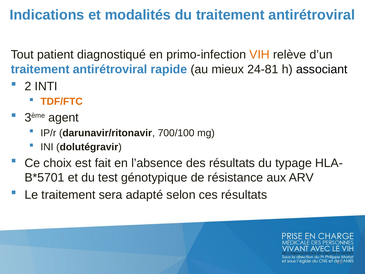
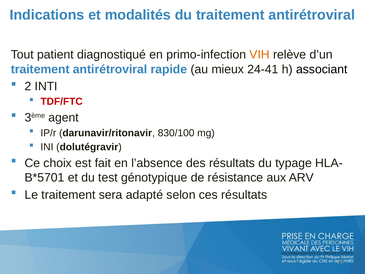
24-81: 24-81 -> 24-41 (263, 69)
TDF/FTC colour: orange -> red (62, 102)
700/100: 700/100 -> 830/100 (176, 133)
